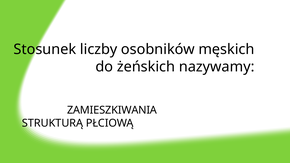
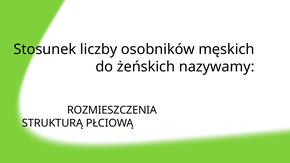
ZAMIESZKIWANIA: ZAMIESZKIWANIA -> ROZMIESZCZENIA (112, 110)
